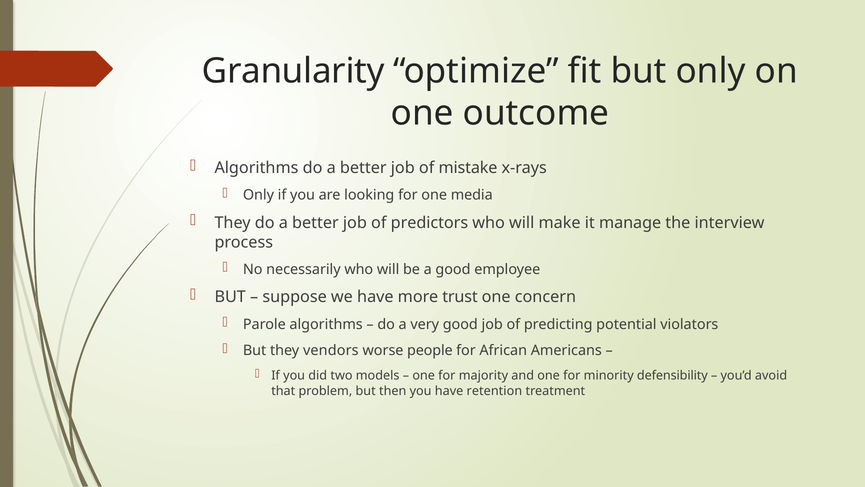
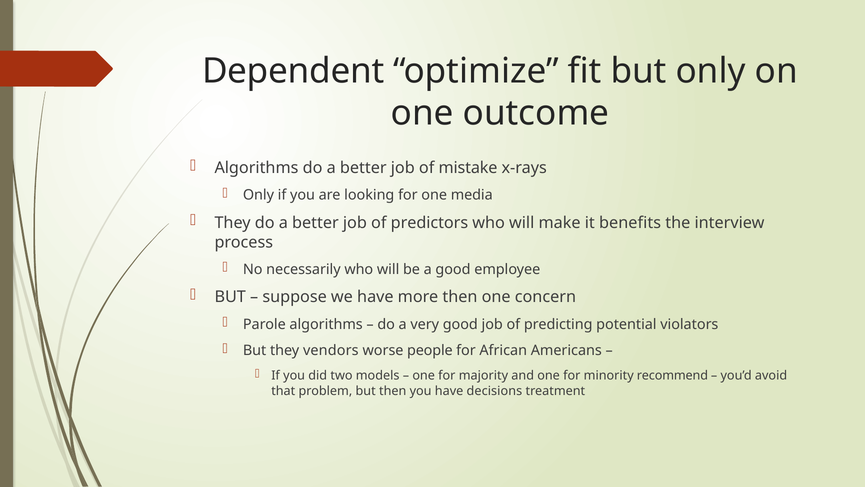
Granularity: Granularity -> Dependent (293, 71)
manage: manage -> benefits (630, 223)
more trust: trust -> then (460, 297)
defensibility: defensibility -> recommend (672, 375)
retention: retention -> decisions (494, 391)
